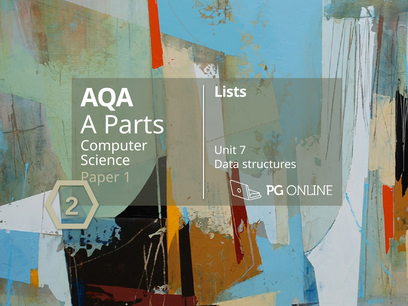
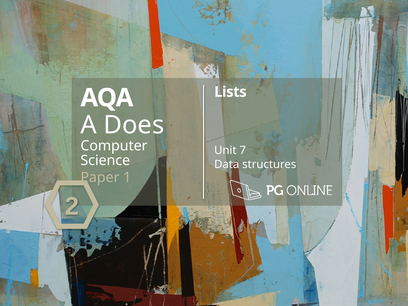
Parts: Parts -> Does (134, 125)
